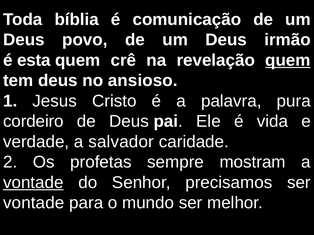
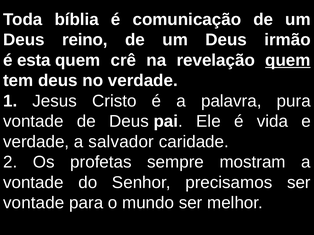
povo: povo -> reino (85, 40)
no ansioso: ansioso -> verdade (143, 81)
cordeiro: cordeiro -> vontade (33, 122)
vontade underline: present -> none (33, 183)
